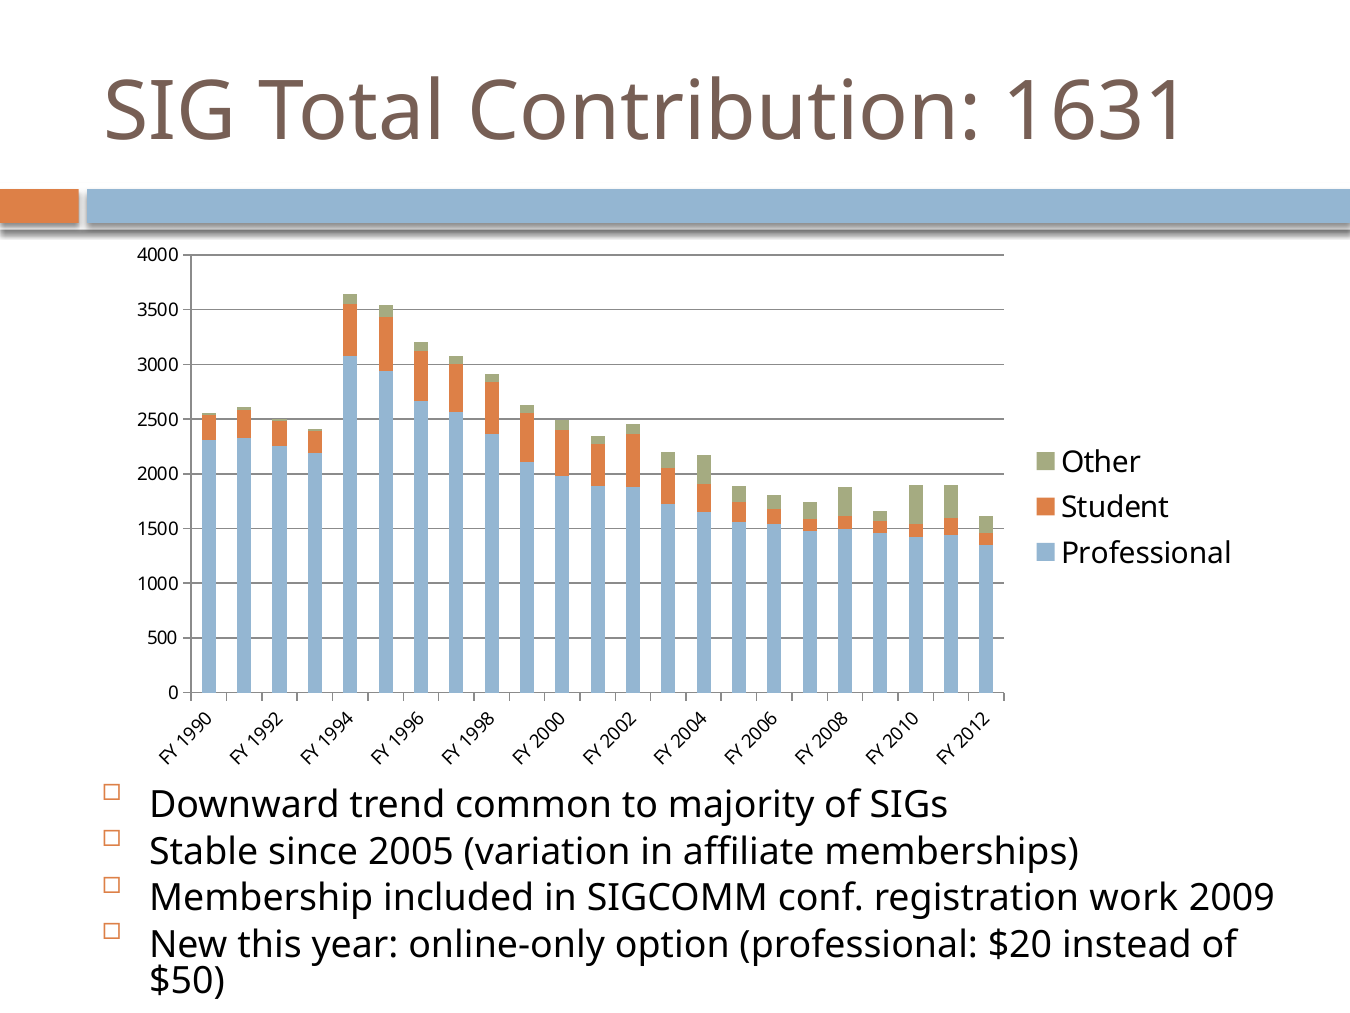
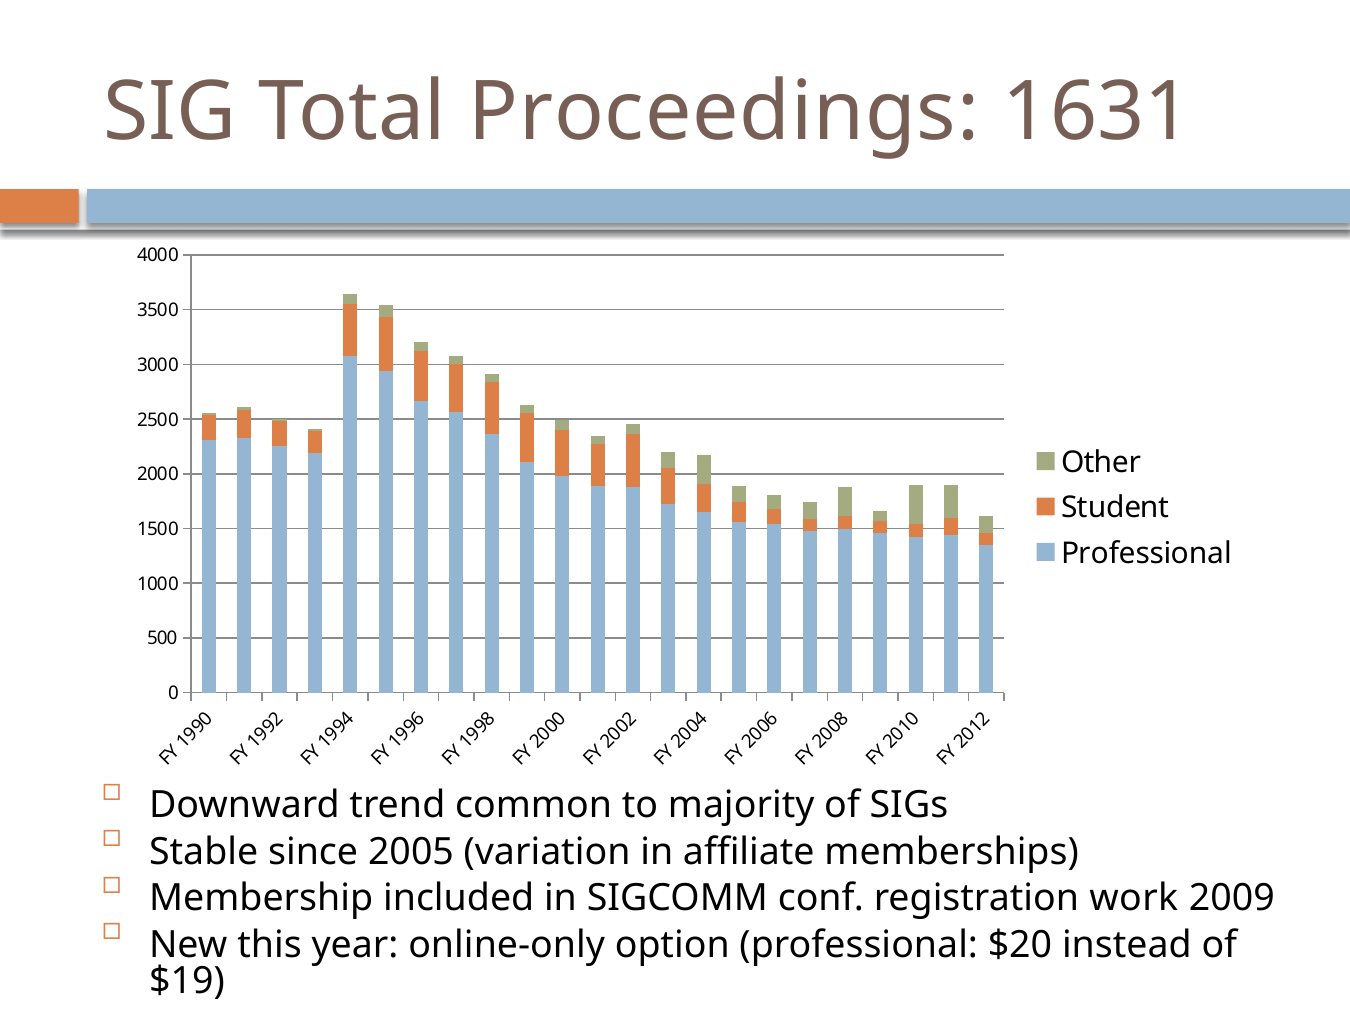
Contribution: Contribution -> Proceedings (724, 113)
$50: $50 -> $19 (187, 980)
